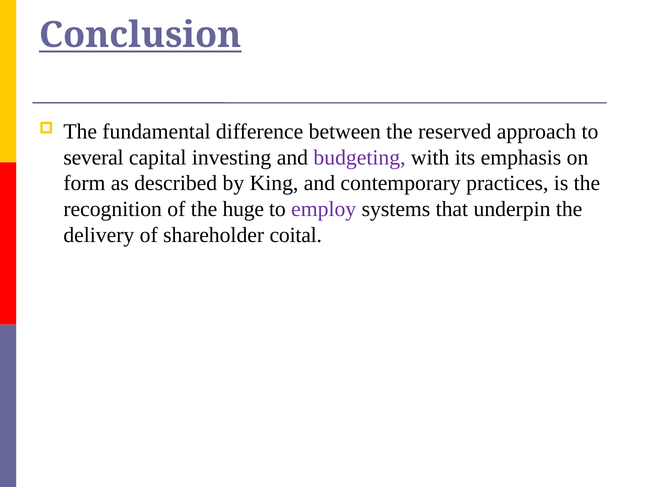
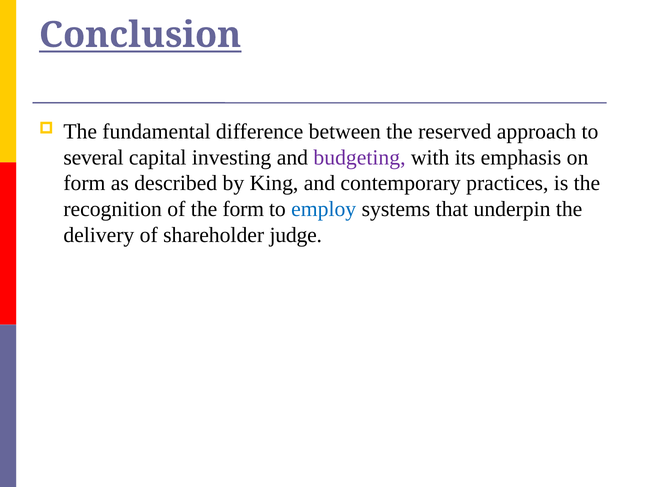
the huge: huge -> form (243, 210)
employ colour: purple -> blue (324, 210)
coital: coital -> judge (296, 236)
